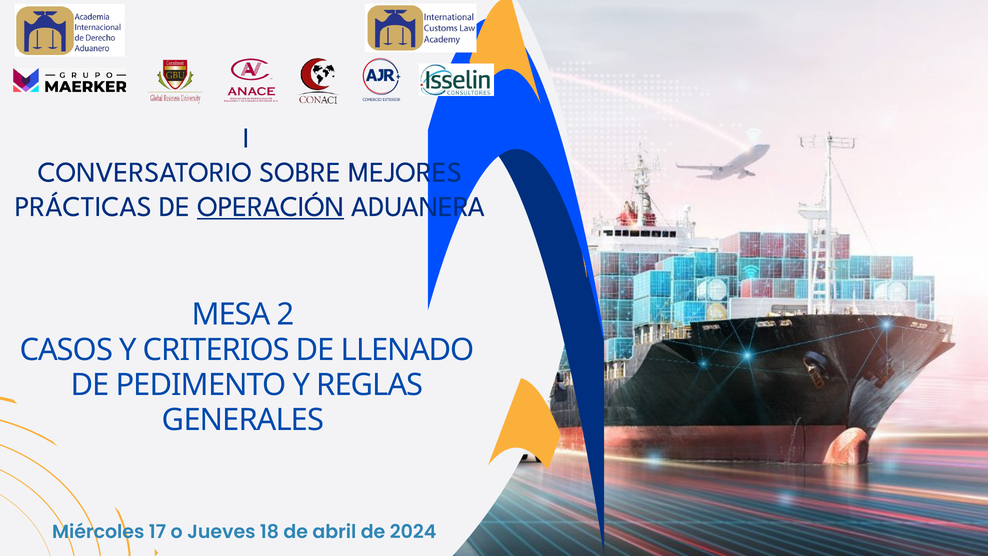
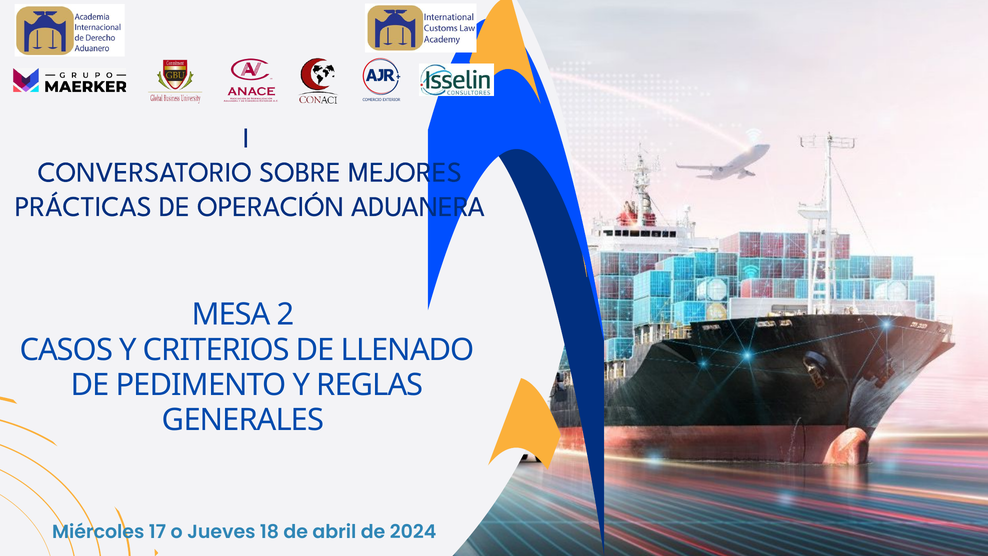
OPERACIÓN underline: present -> none (271, 206)
